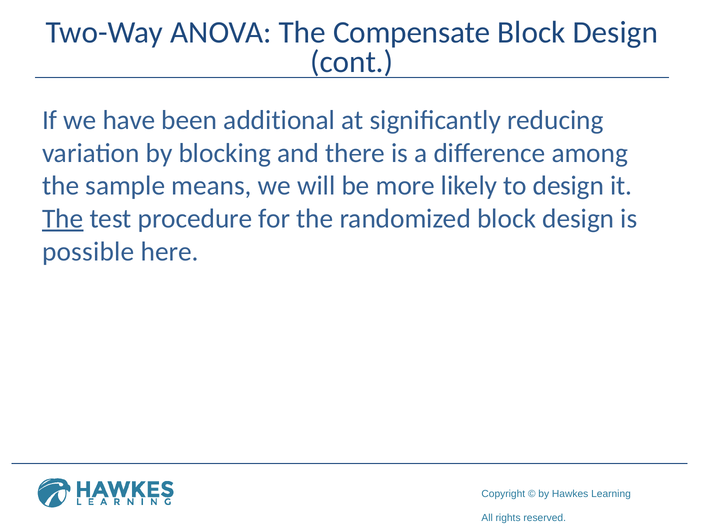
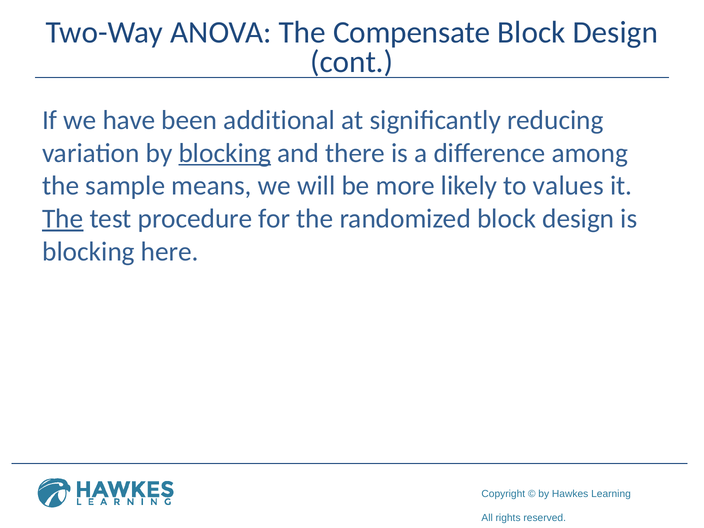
blocking underline: none -> present (225, 153)
to design: design -> values (568, 186)
possible: possible -> blocking (88, 251)
